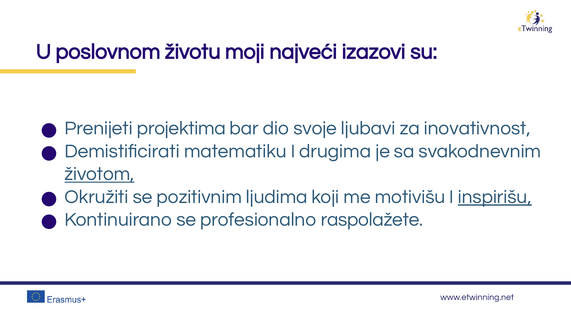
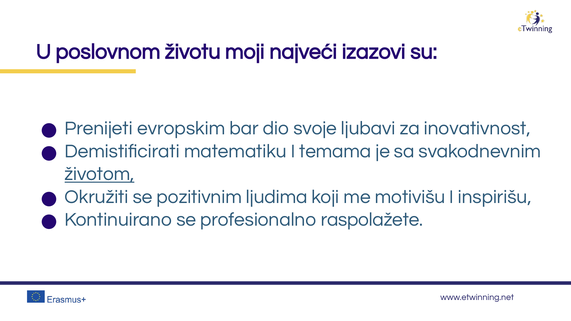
projektima: projektima -> evropskim (181, 128)
drugima: drugima -> temama (335, 151)
inspirišu underline: present -> none (495, 197)
